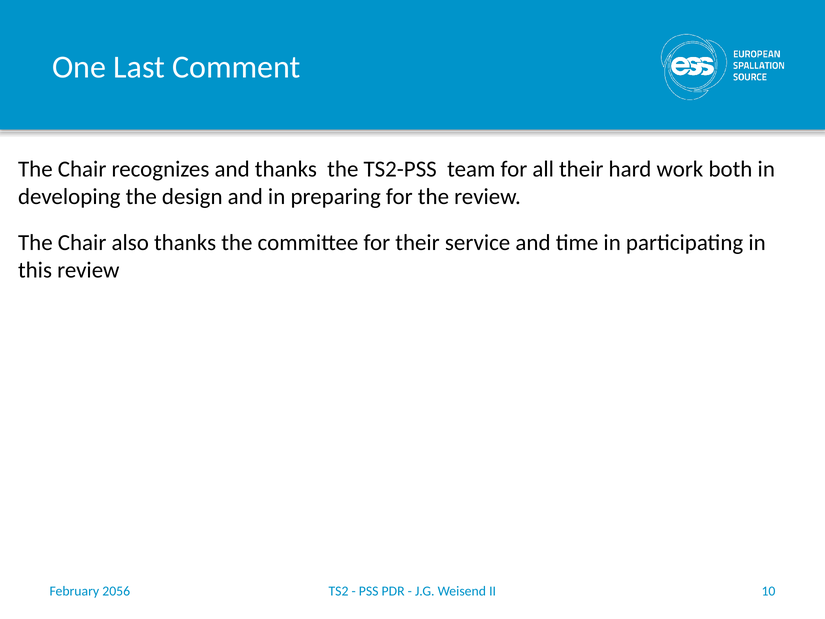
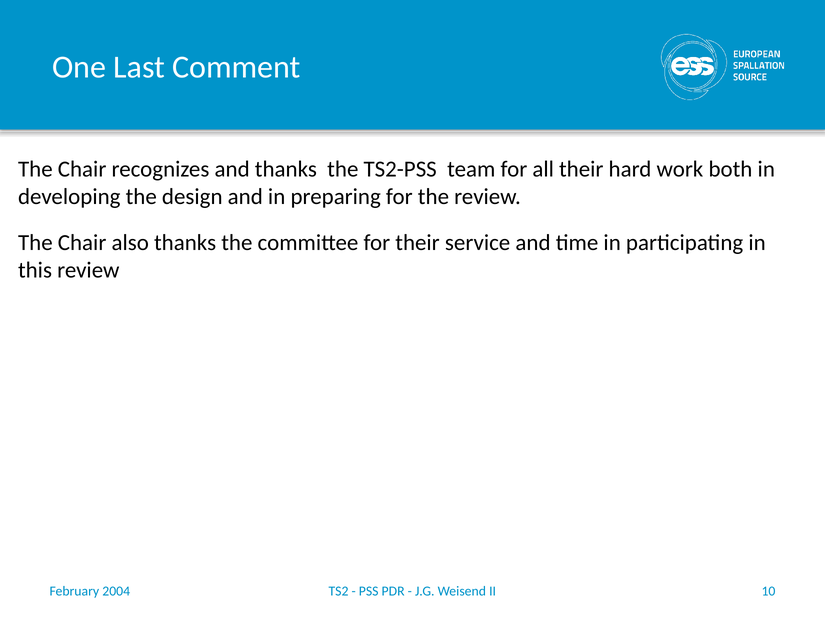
2056: 2056 -> 2004 (116, 591)
